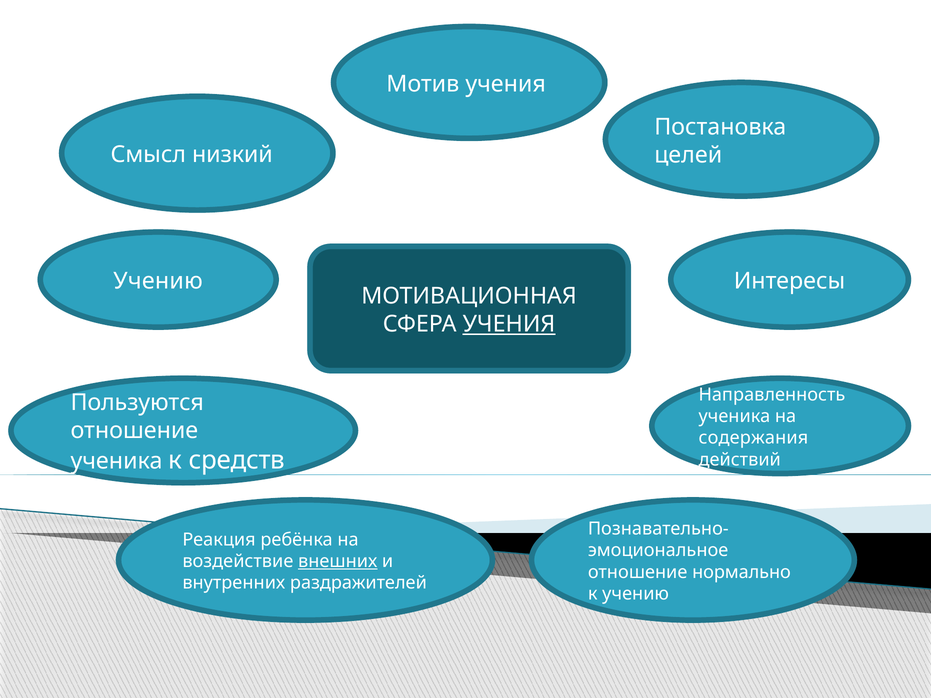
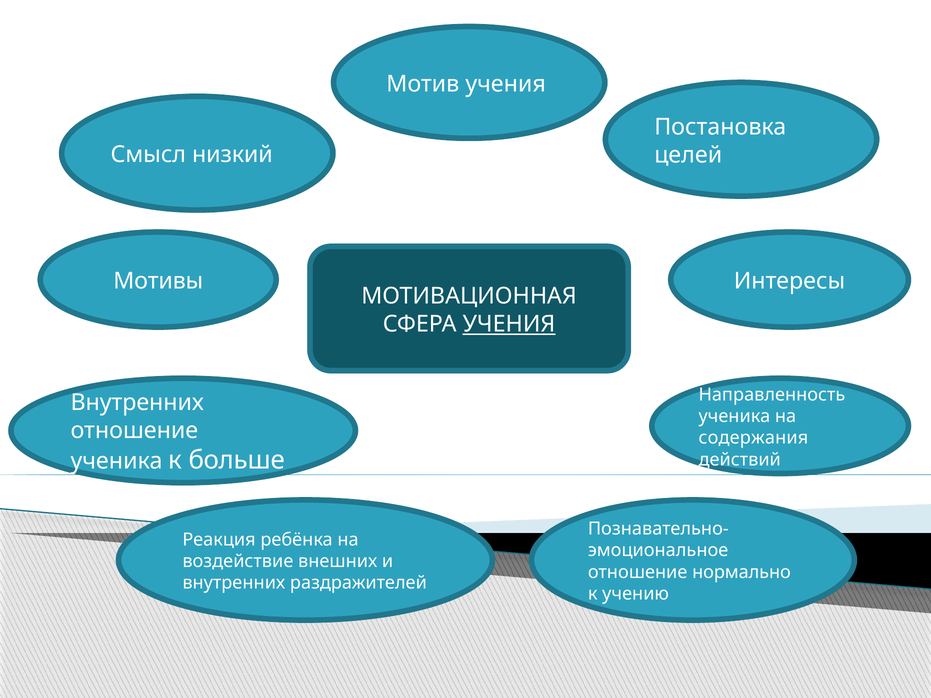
Учению: Учению -> Мотивы (158, 281)
Пользуются: Пользуются -> Внутренних (137, 403)
средств: средств -> больше (237, 460)
внешних underline: present -> none (338, 561)
